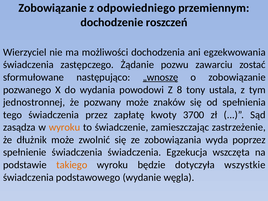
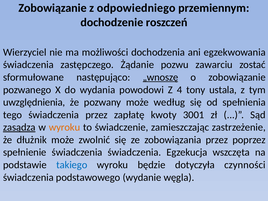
8: 8 -> 4 (180, 90)
jednostronnej: jednostronnej -> uwzględnienia (34, 102)
znaków: znaków -> według (169, 102)
3700: 3700 -> 3001 (194, 115)
zasądza underline: none -> present (19, 127)
zobowiązania wyda: wyda -> przez (217, 140)
takiego colour: orange -> blue (72, 165)
wszystkie: wszystkie -> czynności (245, 165)
